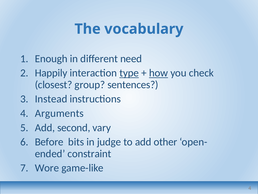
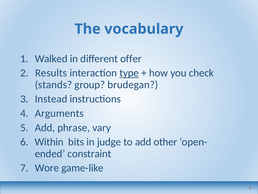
Enough: Enough -> Walked (51, 59)
need: need -> offer (131, 59)
Happily: Happily -> Results (51, 73)
how underline: present -> none (159, 73)
closest: closest -> stands (53, 84)
sentences: sentences -> brudegan (133, 84)
second: second -> phrase (74, 127)
Before: Before -> Within (49, 142)
